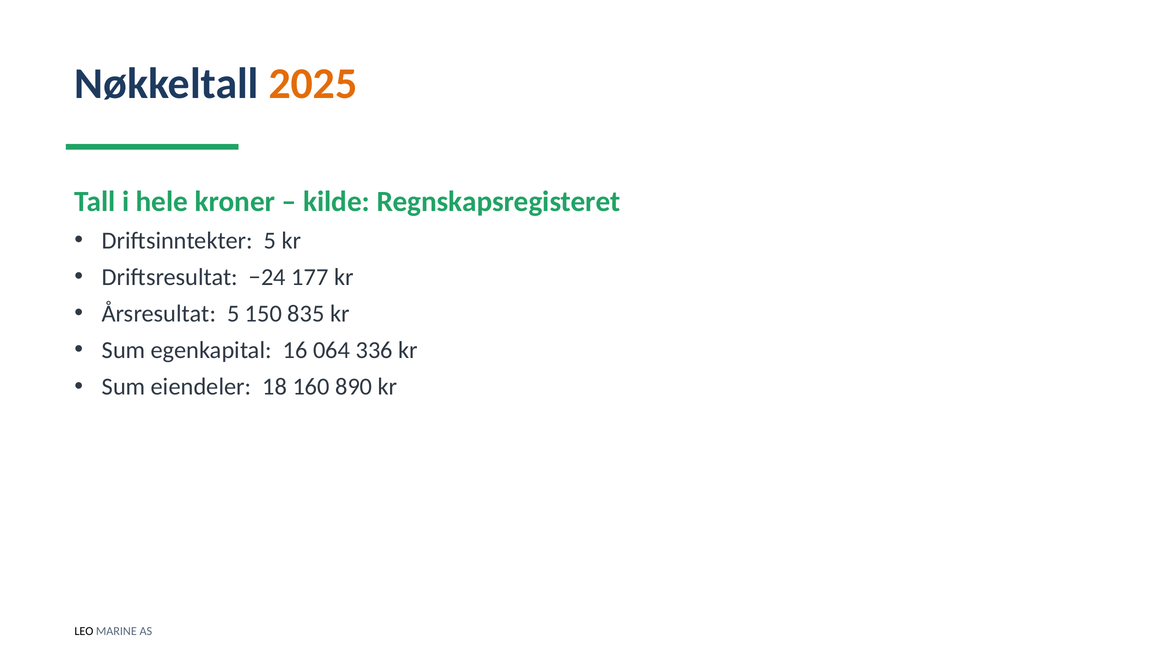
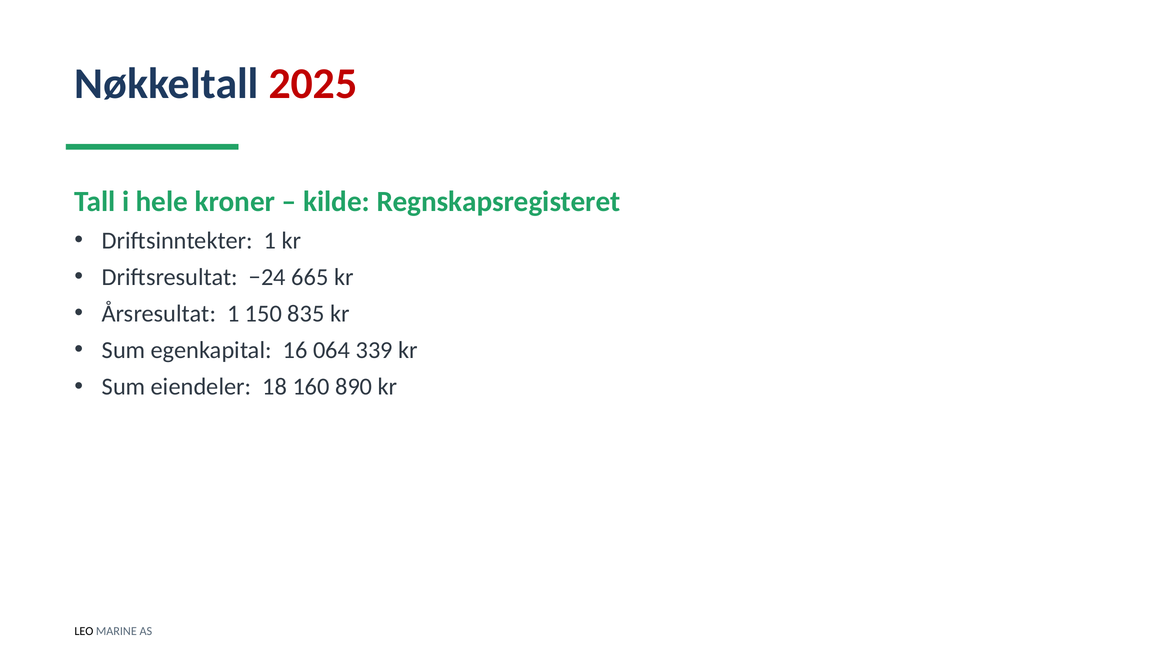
2025 colour: orange -> red (313, 84)
Driftsinntekter 5: 5 -> 1 (270, 241)
177: 177 -> 665 (310, 277)
Årsresultat 5: 5 -> 1 (233, 314)
336: 336 -> 339 (374, 350)
